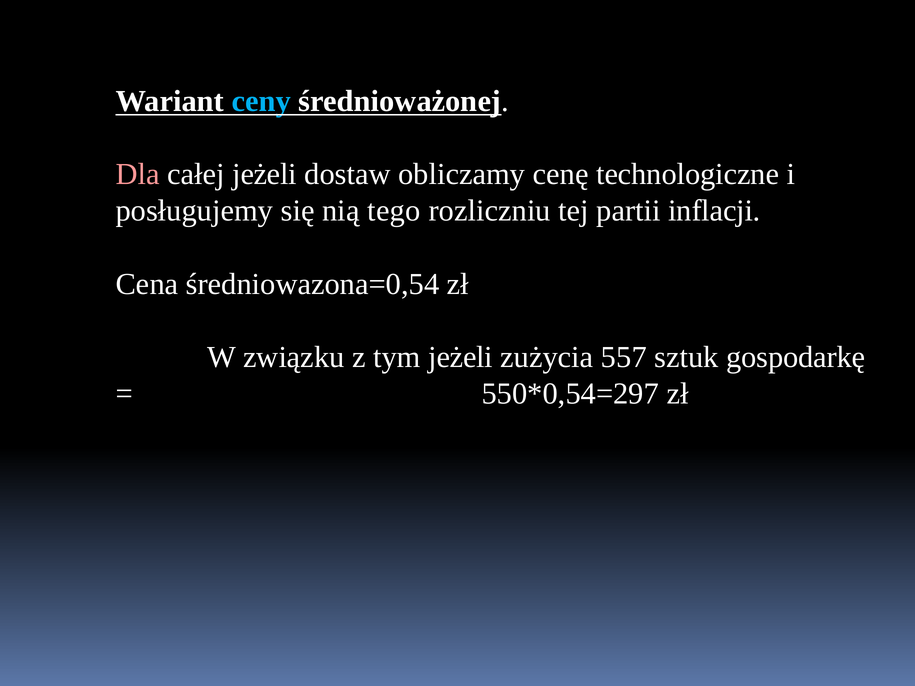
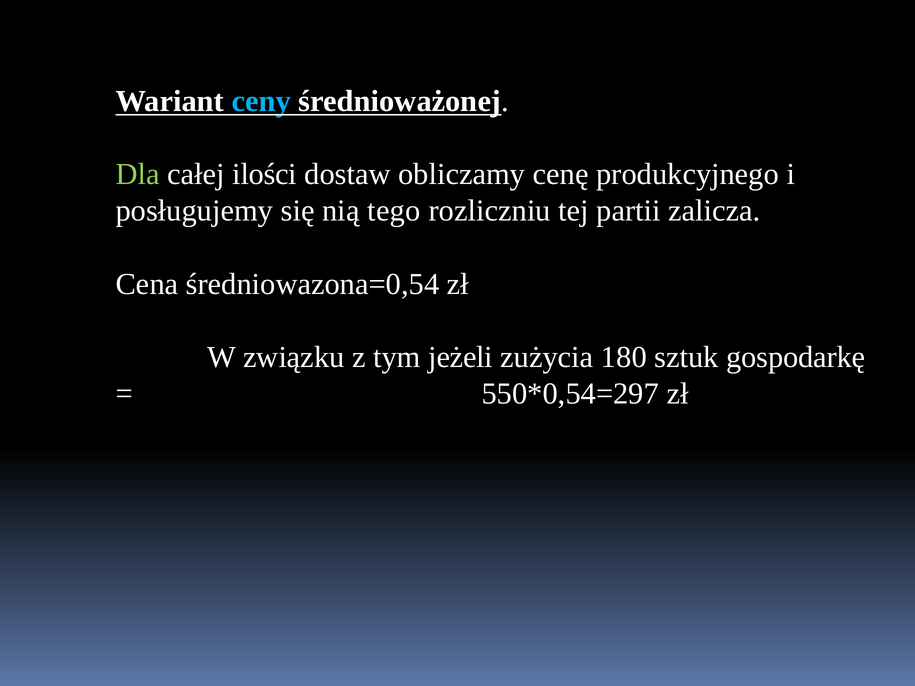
Dla colour: pink -> light green (138, 174)
całej jeżeli: jeżeli -> ilości (265, 174)
technologiczne: technologiczne -> produkcyjnego (688, 174)
inflacji: inflacji -> zalicza (714, 211)
557: 557 -> 180 (624, 357)
